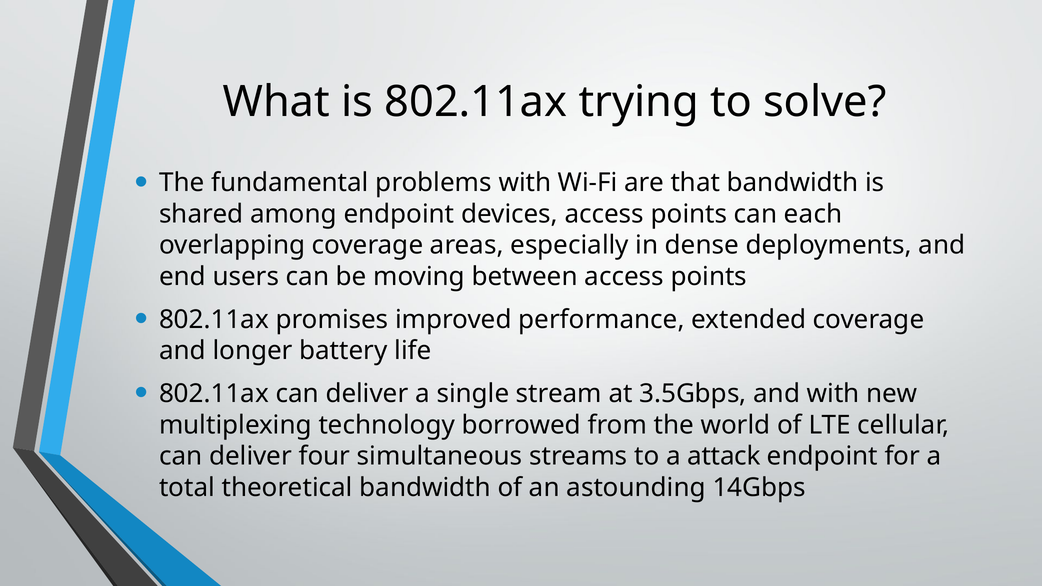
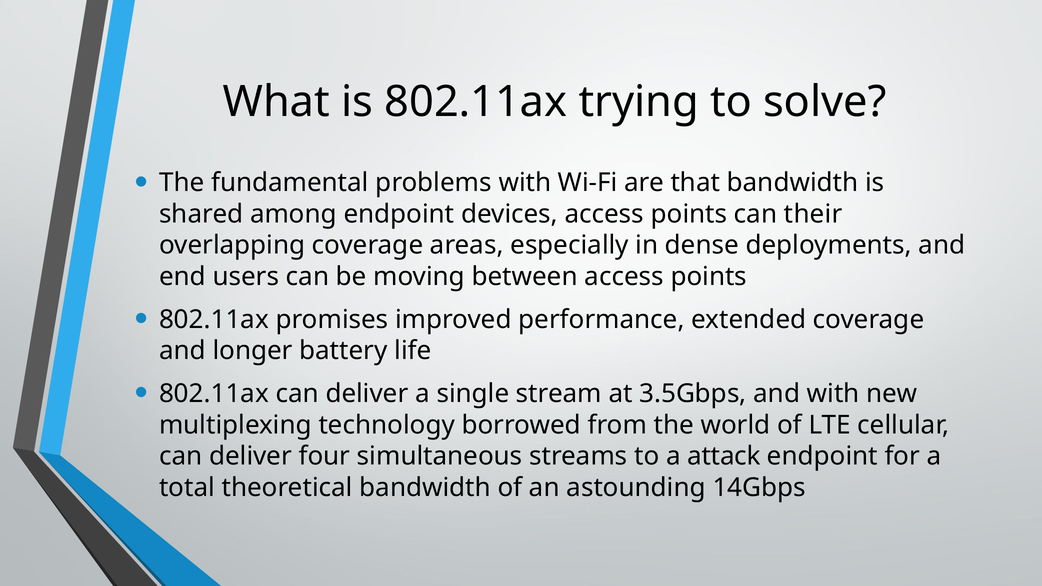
each: each -> their (813, 214)
